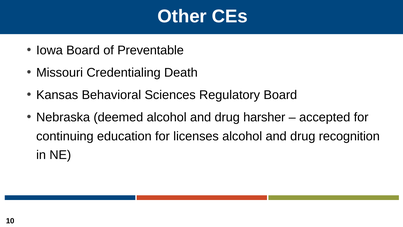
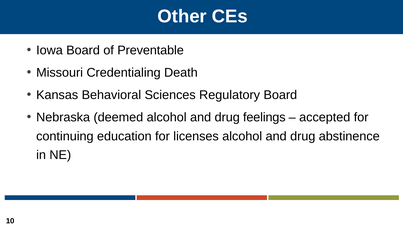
harsher: harsher -> feelings (264, 117)
recognition: recognition -> abstinence (349, 136)
